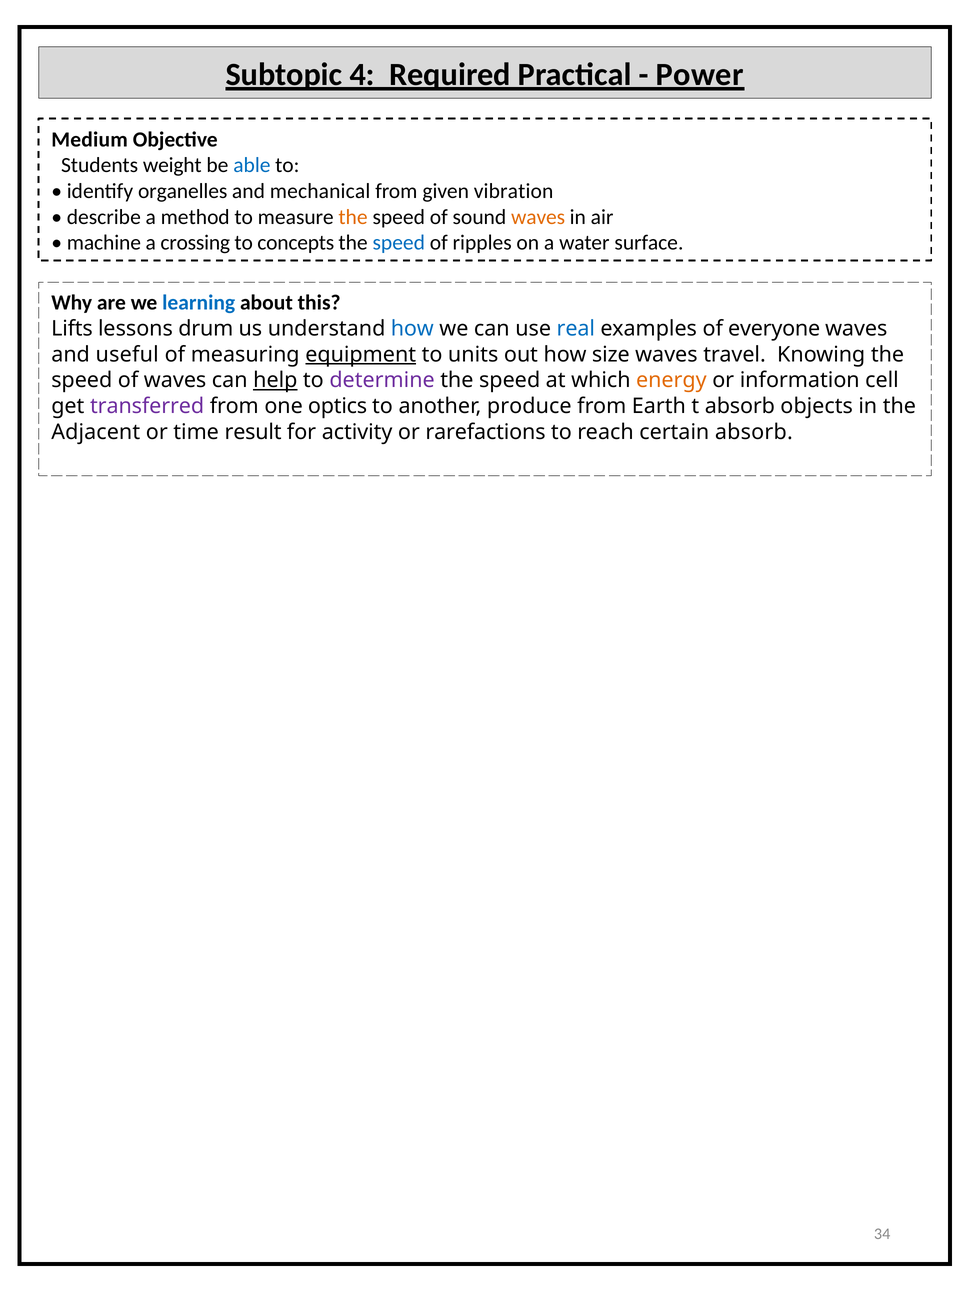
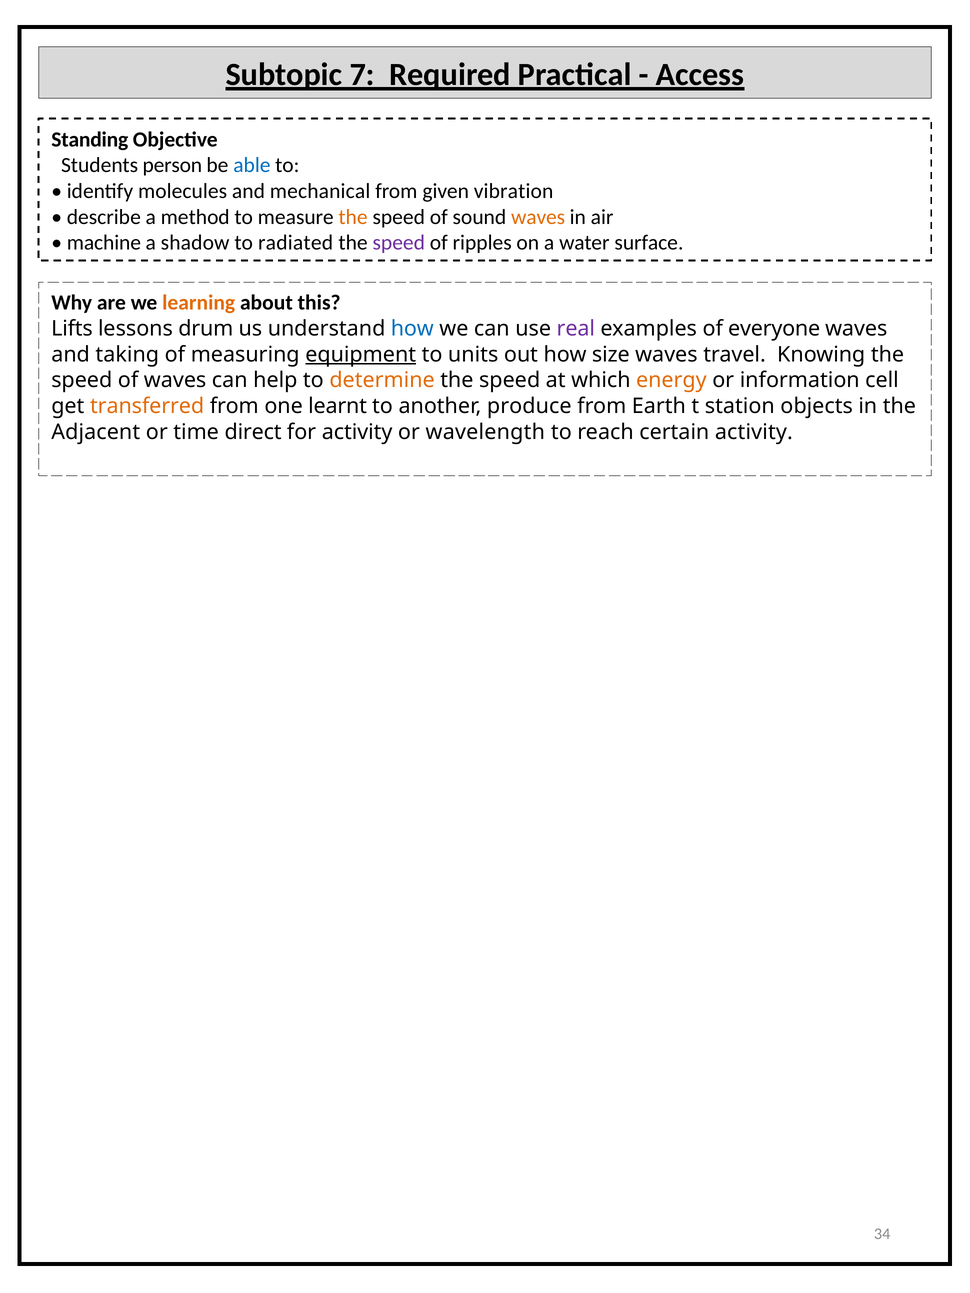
4: 4 -> 7 (362, 75)
Power: Power -> Access (700, 75)
Medium: Medium -> Standing (90, 139)
weight: weight -> person (172, 165)
organelles: organelles -> molecules (183, 191)
crossing: crossing -> shadow (195, 243)
concepts: concepts -> radiated (296, 243)
speed colour: blue -> purple (399, 243)
learning colour: blue -> orange (199, 303)
real colour: blue -> purple (576, 329)
useful: useful -> taking (127, 355)
help underline: present -> none (275, 380)
determine colour: purple -> orange (382, 380)
transferred colour: purple -> orange (147, 406)
optics: optics -> learnt (338, 406)
t absorb: absorb -> station (740, 406)
result: result -> direct (253, 432)
rarefactions: rarefactions -> wavelength (485, 432)
certain absorb: absorb -> activity (754, 432)
